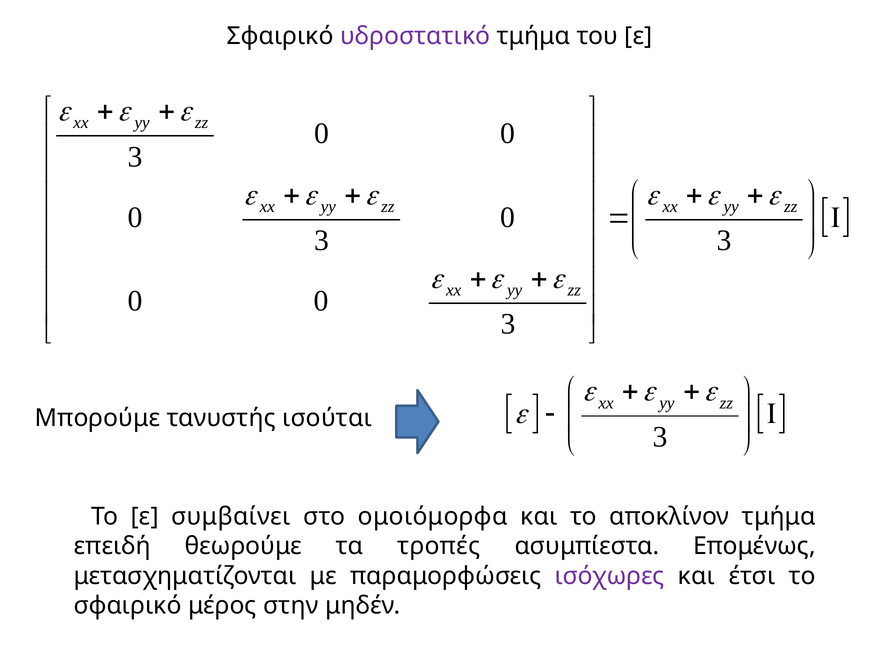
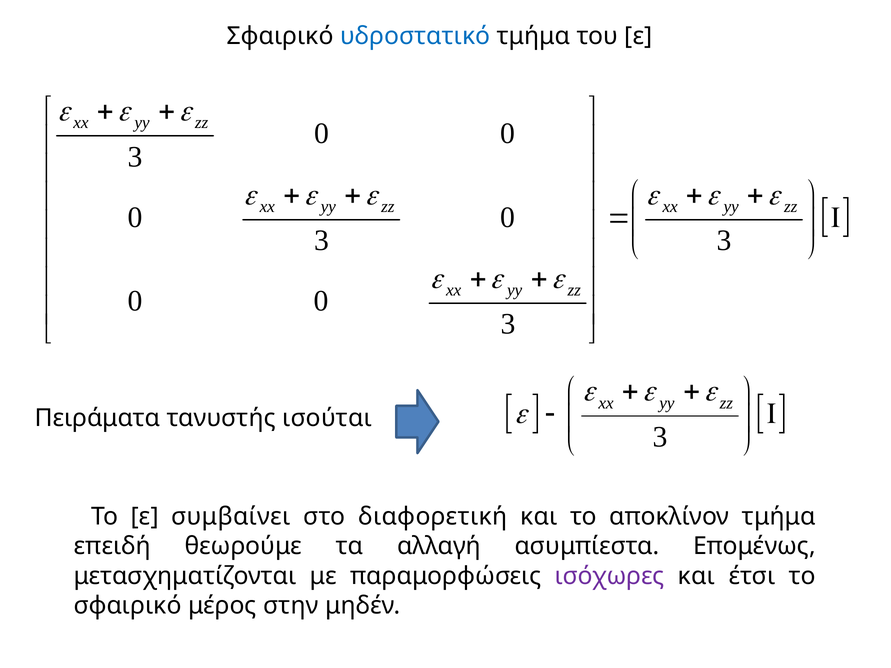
υδροστατικό colour: purple -> blue (415, 36)
Μπορούμε: Μπορούμε -> Πειράματα (98, 418)
ομοιόμορφα: ομοιόμορφα -> διαφορετική (433, 517)
τροπές: τροπές -> αλλαγή (439, 546)
